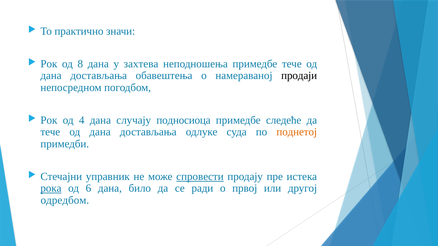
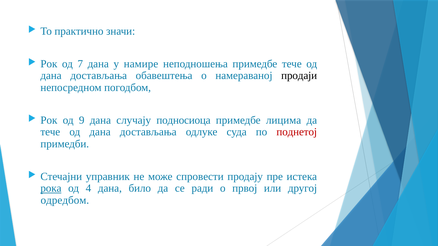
8: 8 -> 7 (80, 64)
захтева: захтева -> намире (141, 64)
4: 4 -> 9 (82, 120)
следеће: следеће -> лицима (284, 120)
поднетој colour: orange -> red (297, 132)
спровести underline: present -> none (200, 177)
6: 6 -> 4 (88, 189)
